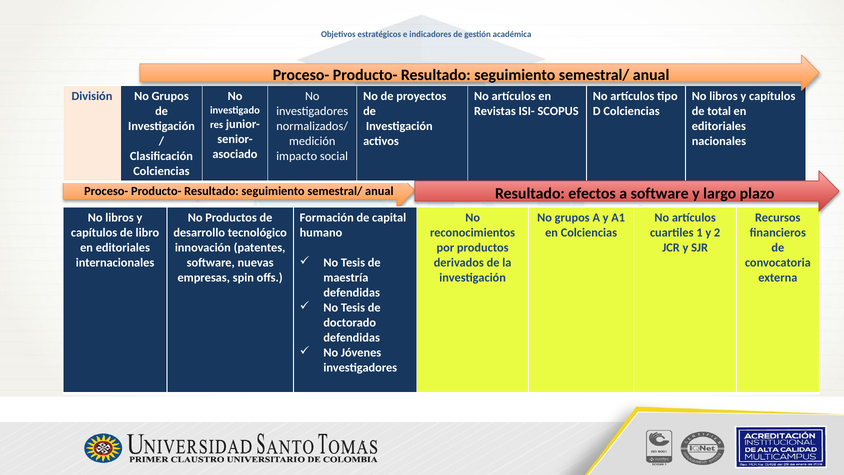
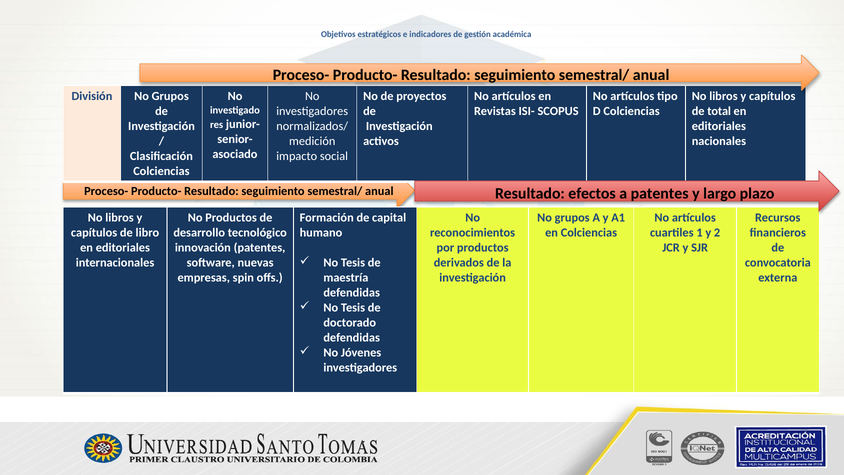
a software: software -> patentes (660, 193)
